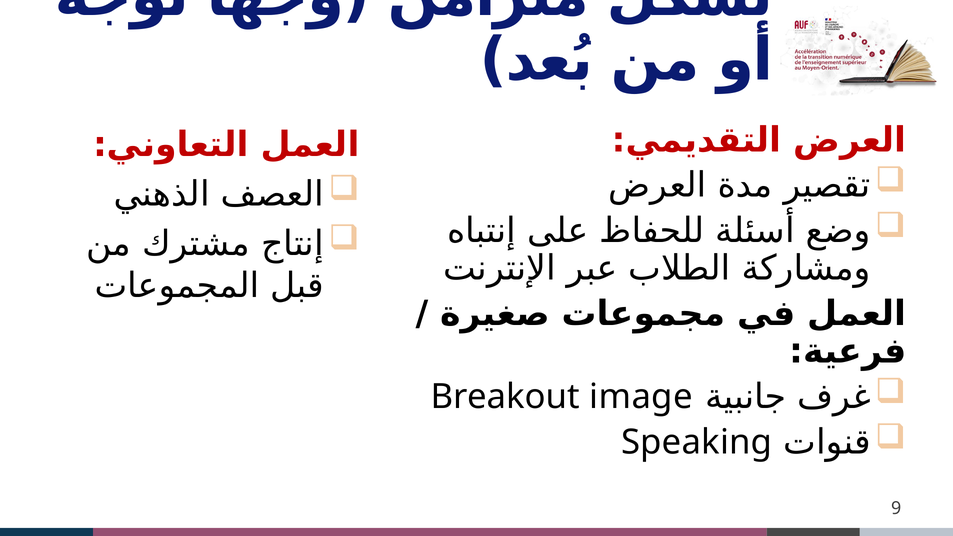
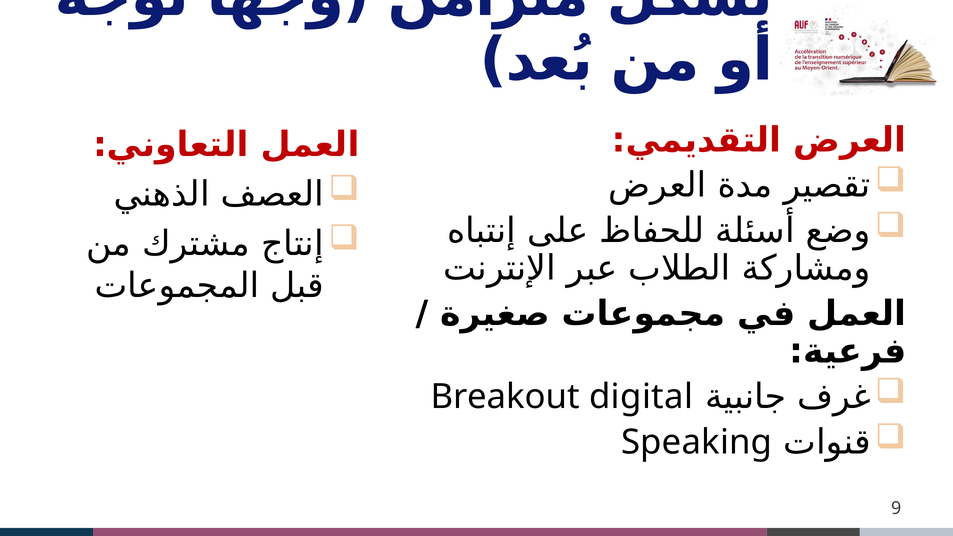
image: image -> digital (641, 397)
